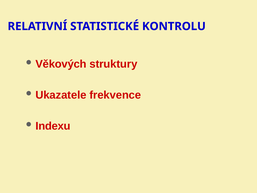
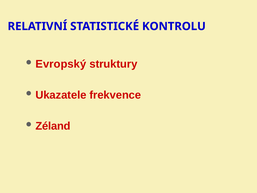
Věkových: Věkových -> Evropský (61, 64)
Indexu: Indexu -> Zéland (53, 126)
